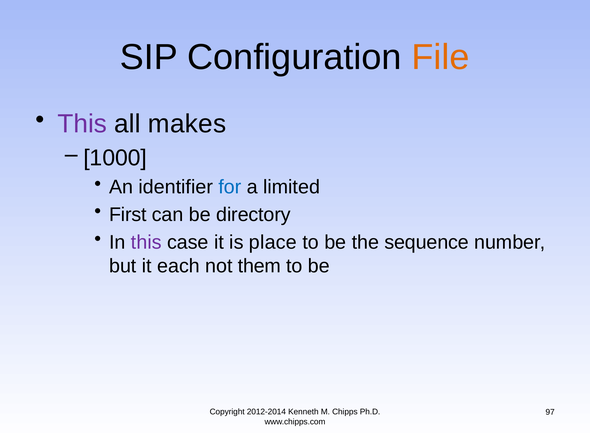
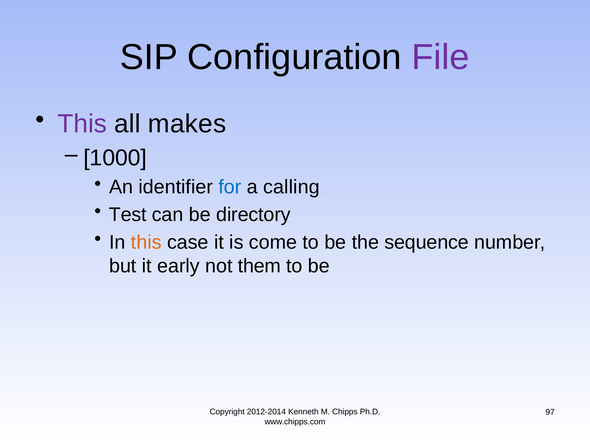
File colour: orange -> purple (441, 57)
limited: limited -> calling (291, 187)
First: First -> Test (128, 214)
this colour: purple -> orange (146, 242)
place: place -> come (273, 242)
each: each -> early (178, 266)
